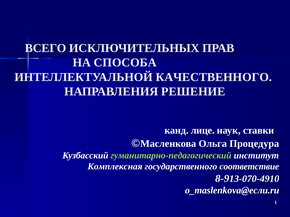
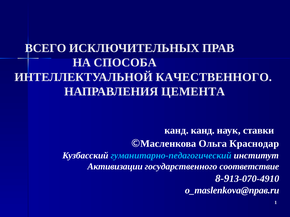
РЕШЕНИЕ: РЕШЕНИЕ -> ЦЕМЕНТА (193, 92)
канд лице: лице -> канд (203, 131)
Процедура: Процедура -> Краснодар (254, 144)
гуманитарно-педагогический colour: light green -> light blue (171, 156)
Комплексная: Комплексная -> Активизации (115, 167)
o_maslenkova@если.ru: o_maslenkova@если.ru -> o_maslenkova@прав.ru (232, 191)
